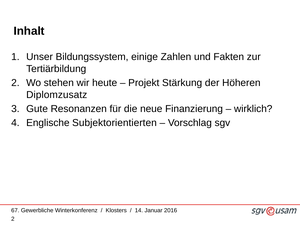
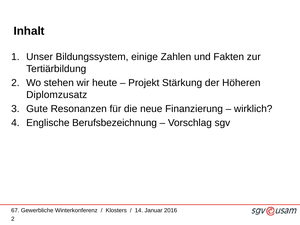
Subjektorientierten: Subjektorientierten -> Berufsbezeichnung (115, 123)
